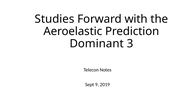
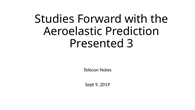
Dominant: Dominant -> Presented (97, 43)
